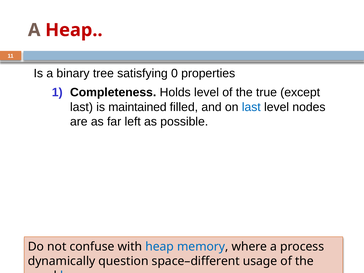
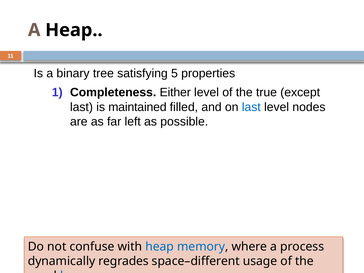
Heap colour: red -> black (74, 30)
0: 0 -> 5 (174, 73)
Holds: Holds -> Either (175, 92)
question: question -> regrades (124, 261)
